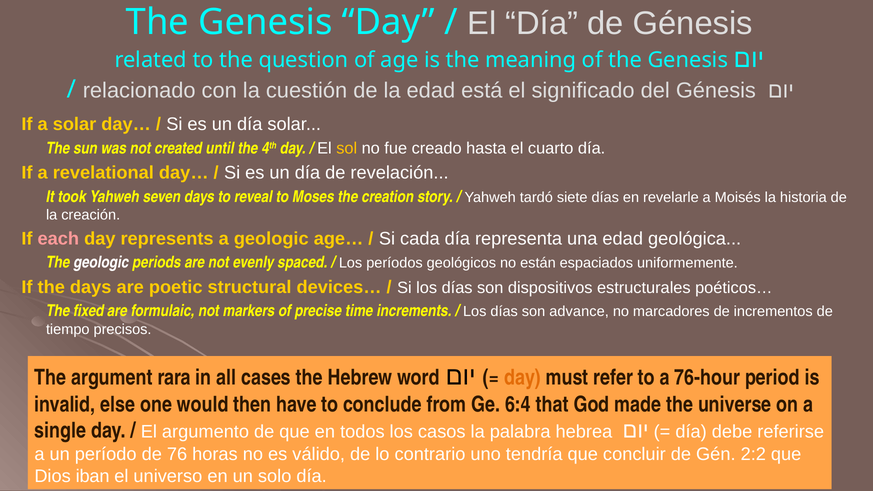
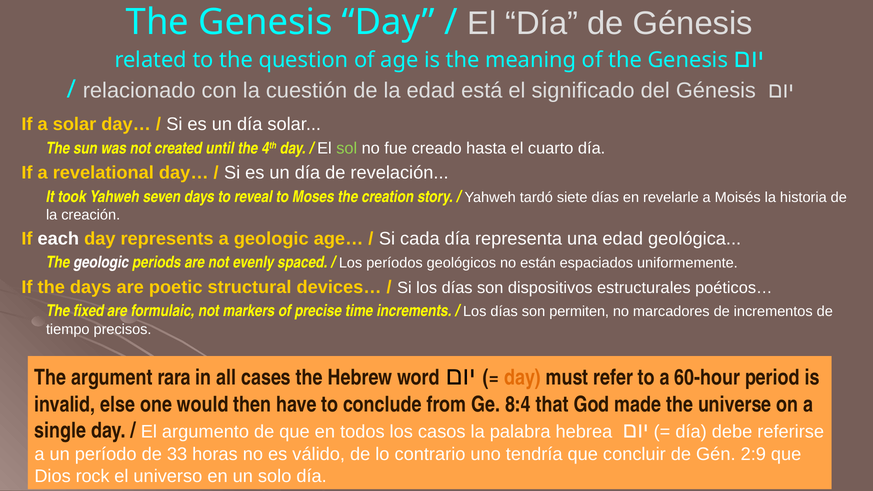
sol colour: yellow -> light green (347, 148)
each colour: pink -> white (58, 239)
advance: advance -> permiten (579, 312)
76-hour: 76-hour -> 60-hour (707, 378)
6:4: 6:4 -> 8:4 (518, 405)
76: 76 -> 33 (177, 454)
2:2: 2:2 -> 2:9 (753, 454)
iban: iban -> rock (93, 476)
